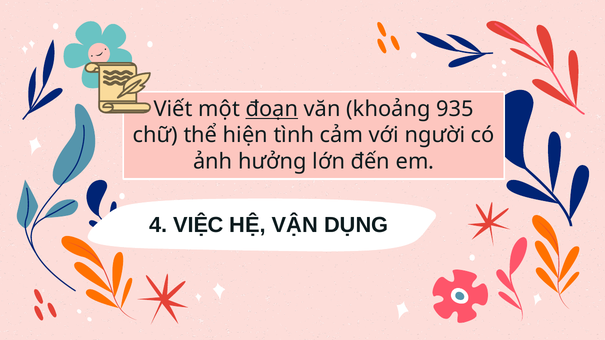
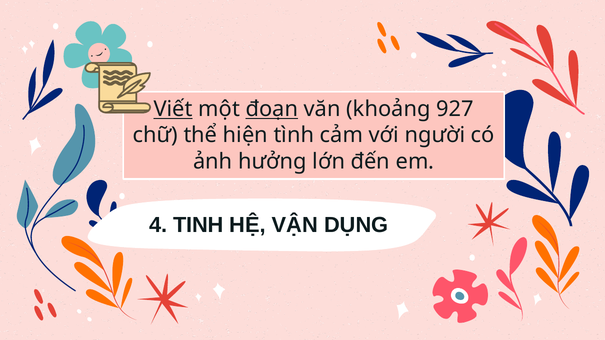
Viết underline: none -> present (173, 109)
935: 935 -> 927 (455, 109)
VIỆC: VIỆC -> TINH (198, 225)
